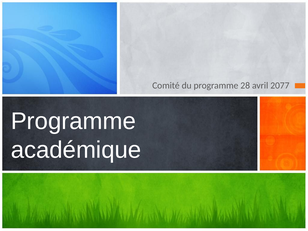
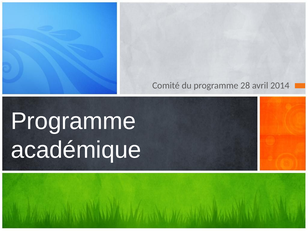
2077: 2077 -> 2014 (280, 86)
